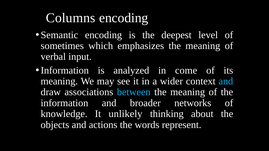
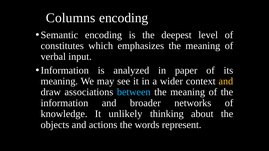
sometimes: sometimes -> constitutes (62, 46)
come: come -> paper (186, 70)
and colour: light blue -> yellow (226, 81)
